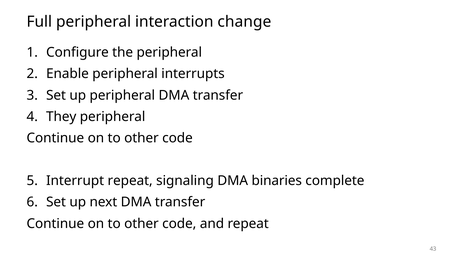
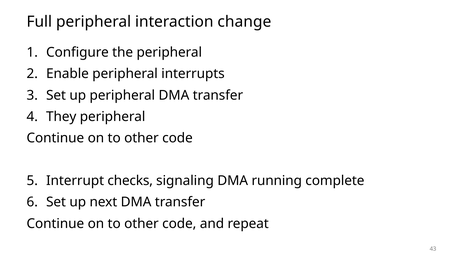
Interrupt repeat: repeat -> checks (130, 180)
binaries: binaries -> running (277, 180)
